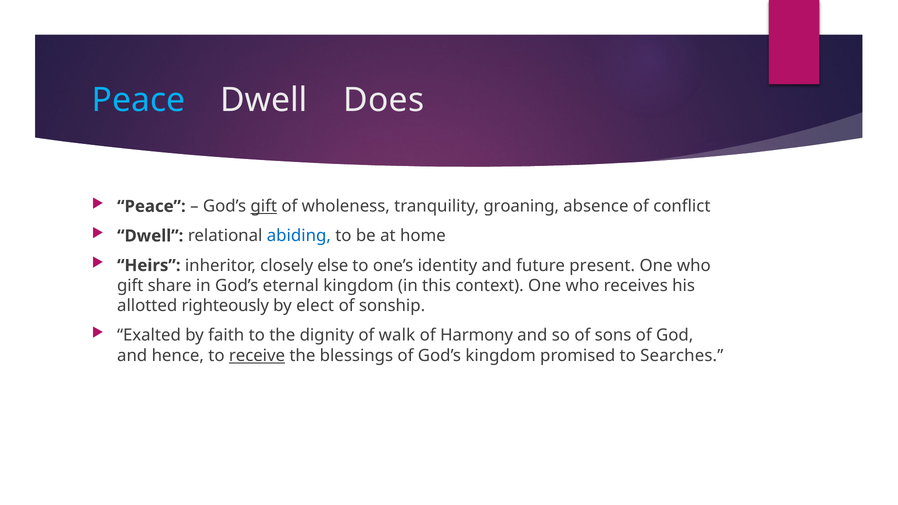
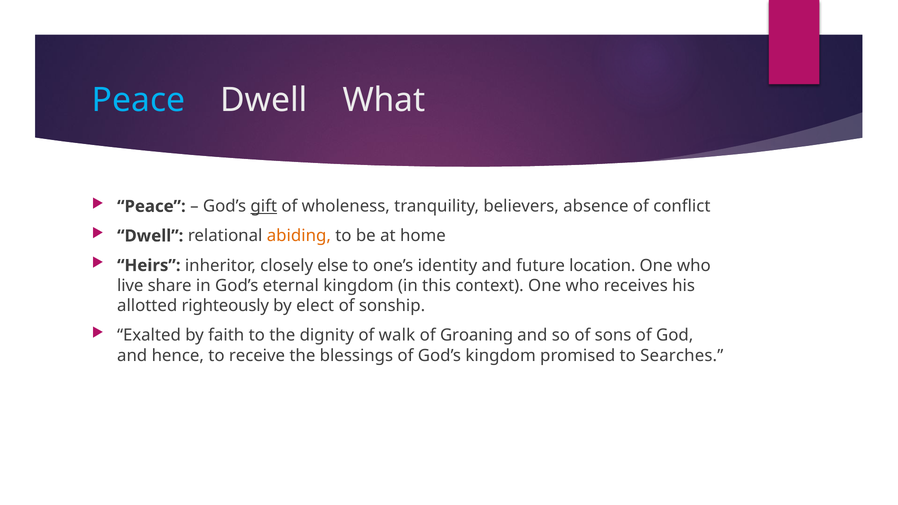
Does: Does -> What (384, 100)
groaning: groaning -> believers (521, 206)
abiding colour: blue -> orange (299, 236)
present: present -> location (602, 266)
gift: gift -> live (130, 286)
Harmony: Harmony -> Groaning (477, 336)
receive underline: present -> none (257, 356)
